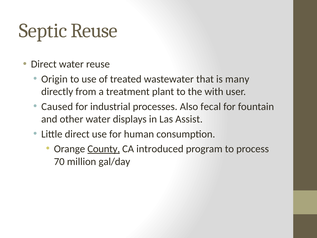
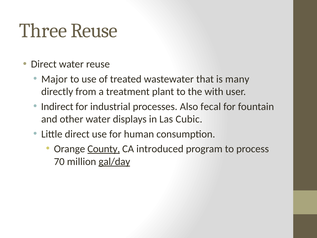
Septic: Septic -> Three (43, 31)
Origin: Origin -> Major (54, 79)
Caused: Caused -> Indirect (57, 106)
Assist: Assist -> Cubic (189, 119)
gal/day underline: none -> present (114, 161)
